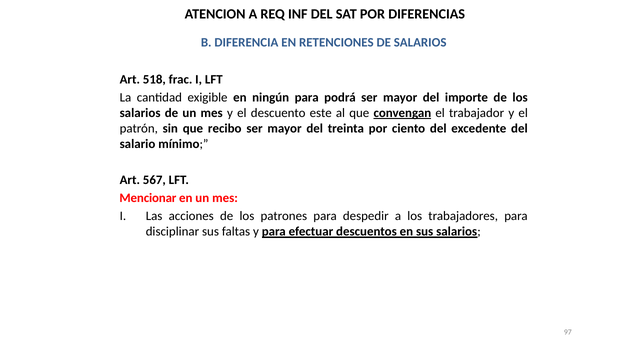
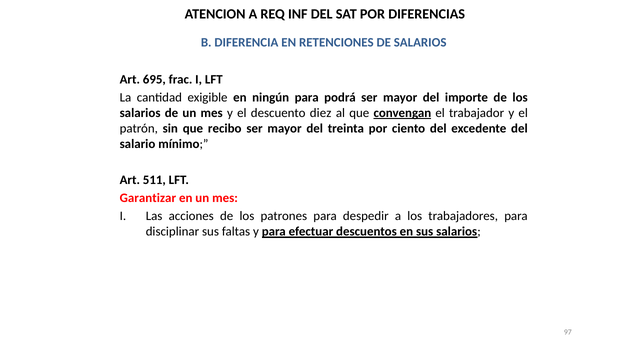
518: 518 -> 695 (154, 79)
este: este -> diez (321, 113)
567: 567 -> 511 (154, 180)
Mencionar: Mencionar -> Garantizar (148, 198)
